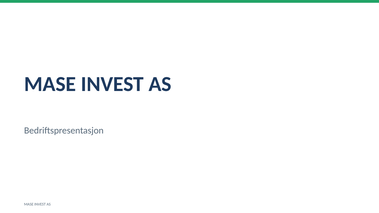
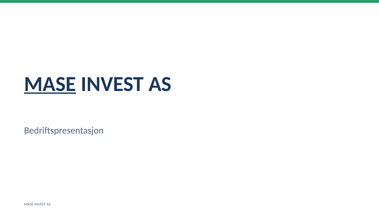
MASE underline: none -> present (50, 84)
